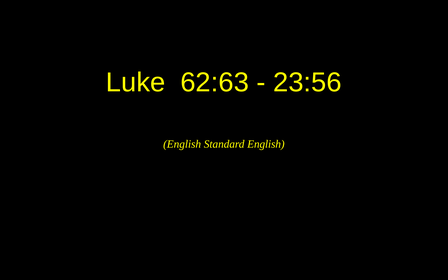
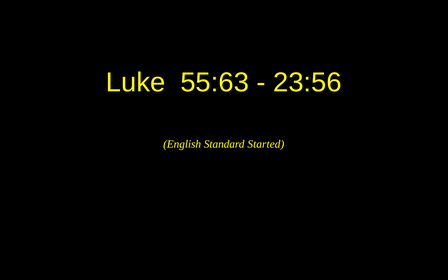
62:63: 62:63 -> 55:63 (215, 82)
Standard English: English -> Started (266, 144)
